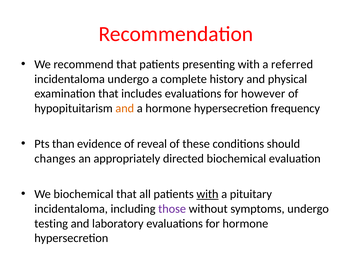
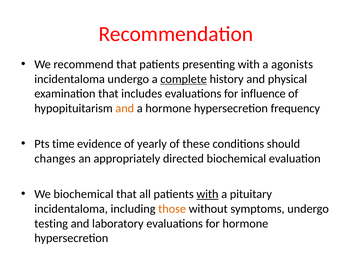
referred: referred -> agonists (292, 64)
complete underline: none -> present (184, 79)
however: however -> influence (263, 94)
than: than -> time (63, 144)
reveal: reveal -> yearly (152, 144)
those colour: purple -> orange (172, 209)
